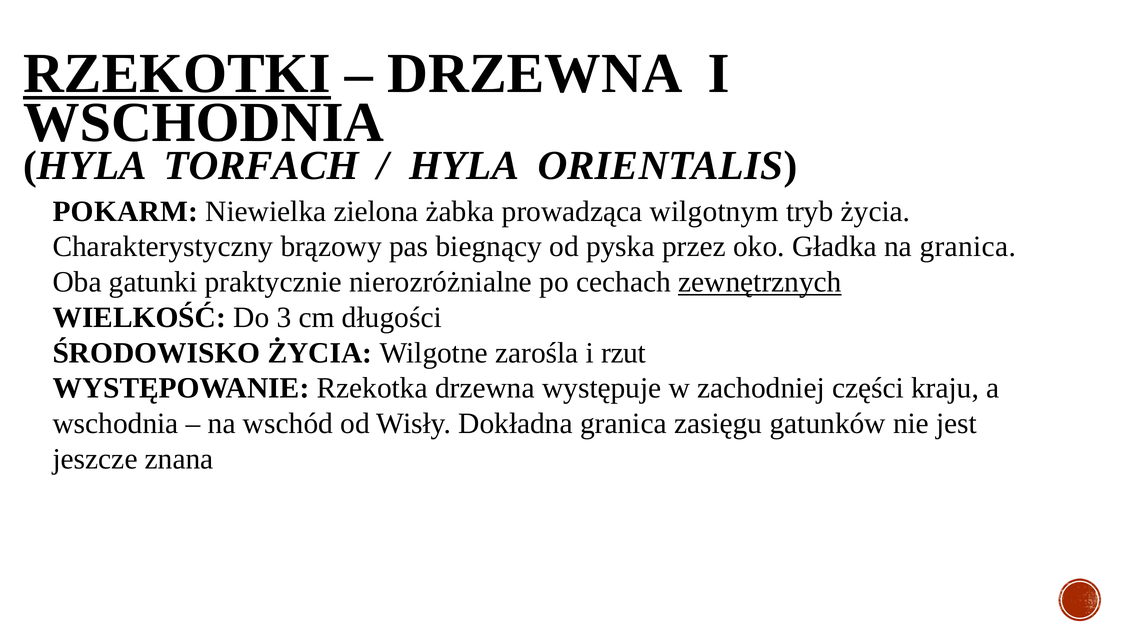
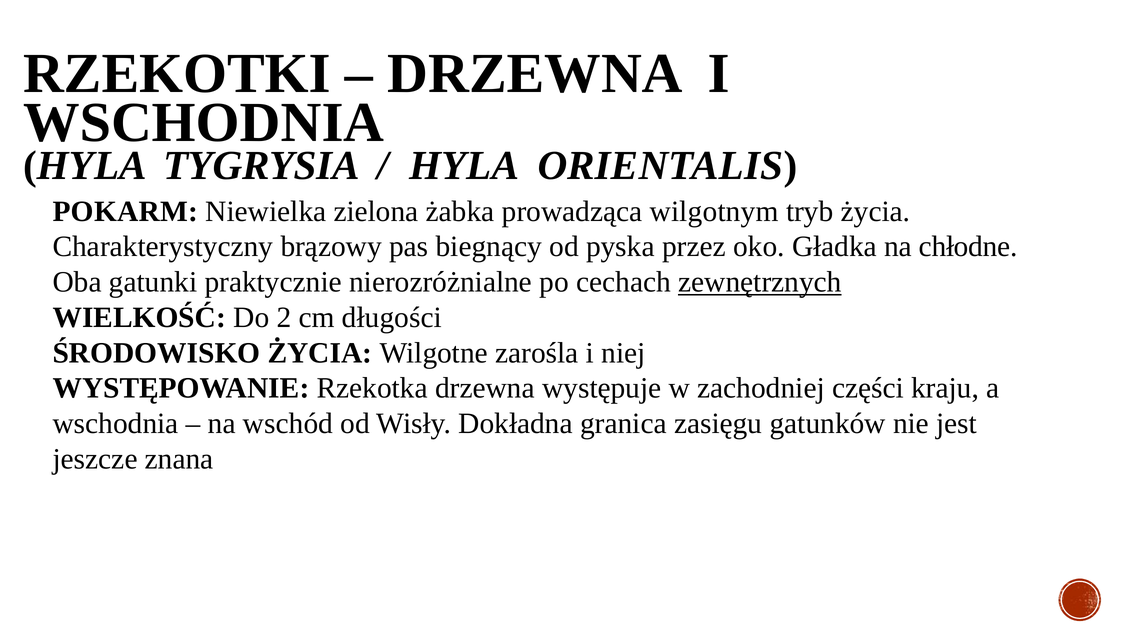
RZEKOTKI underline: present -> none (177, 73)
TORFACH: TORFACH -> TYGRYSIA (261, 166)
na granica: granica -> chłodne (968, 247)
3: 3 -> 2 (284, 317)
rzut: rzut -> niej (623, 353)
